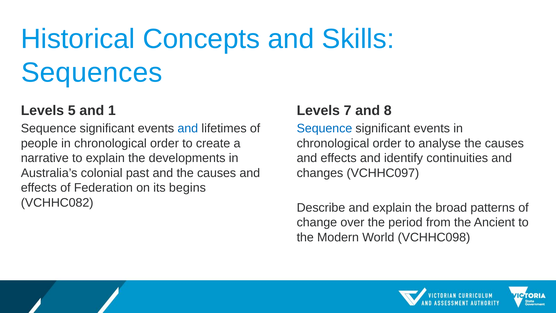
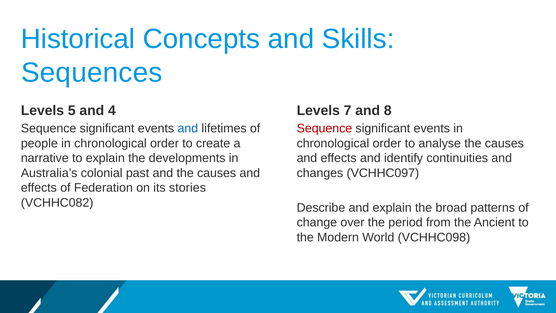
1: 1 -> 4 (112, 110)
Sequence colour: blue -> red (324, 128)
begins: begins -> stories (187, 188)
